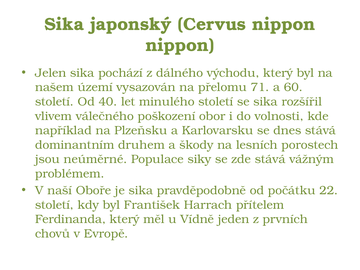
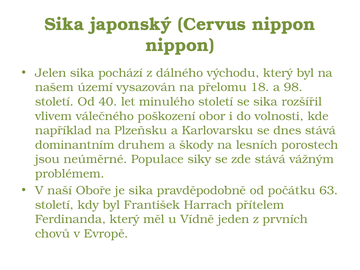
71: 71 -> 18 (260, 87)
60: 60 -> 98 (293, 87)
22: 22 -> 63 (329, 190)
